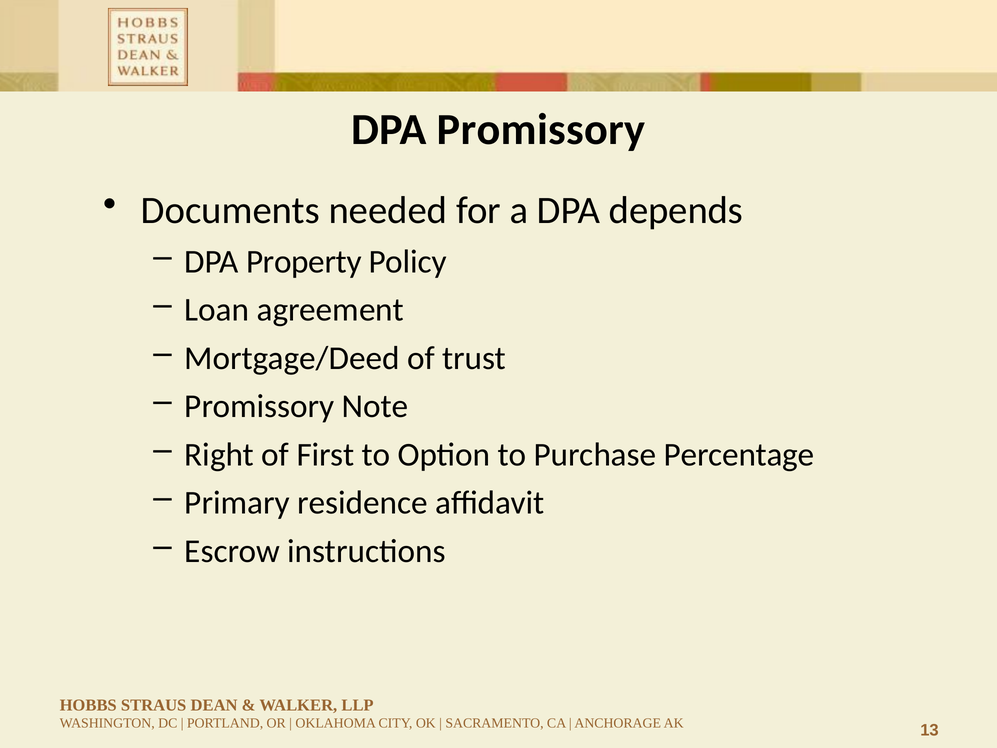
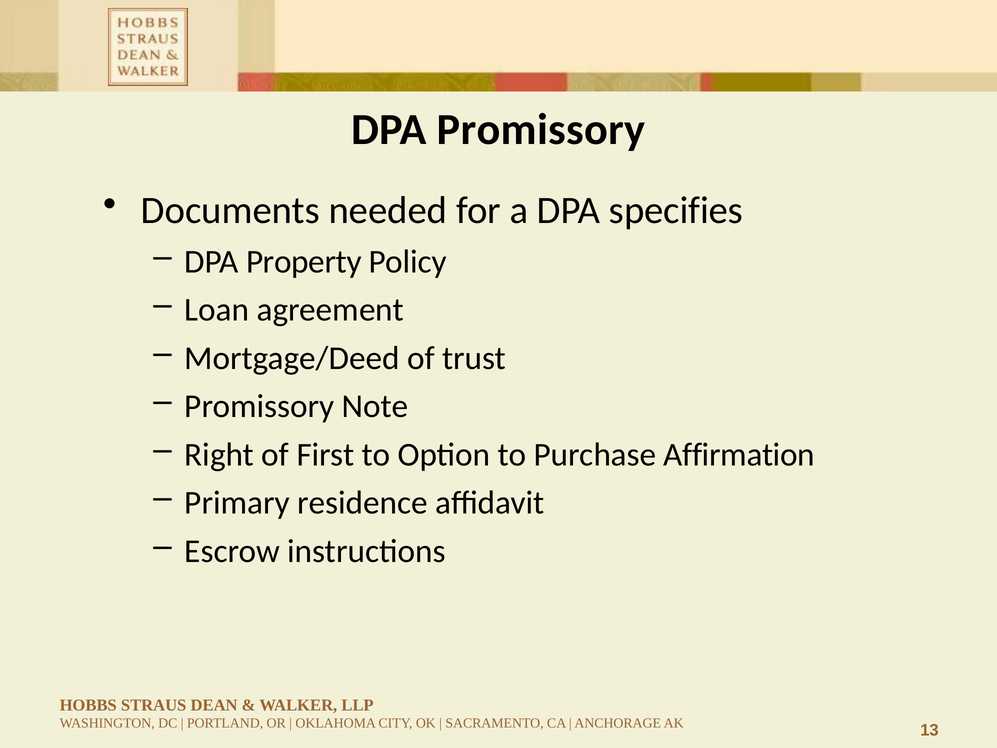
depends: depends -> specifies (676, 210)
Percentage: Percentage -> Affirmation (739, 454)
